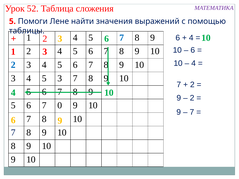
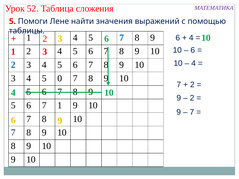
5 3: 3 -> 0 (60, 78)
7 0: 0 -> 1 (60, 106)
